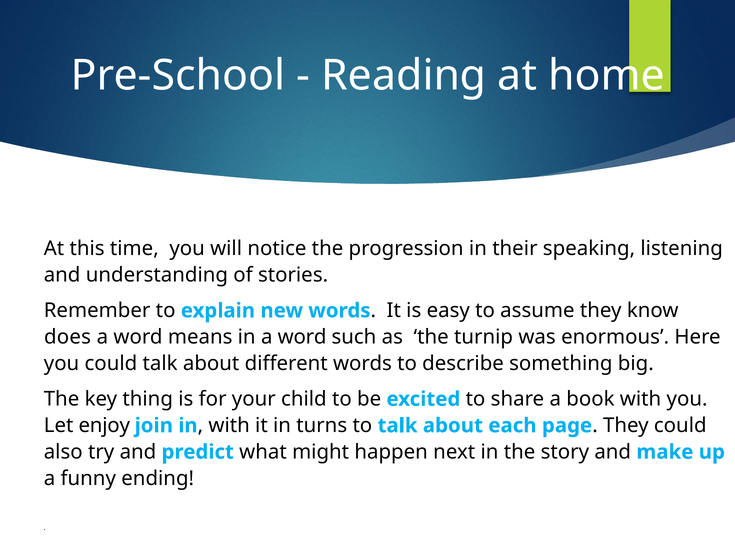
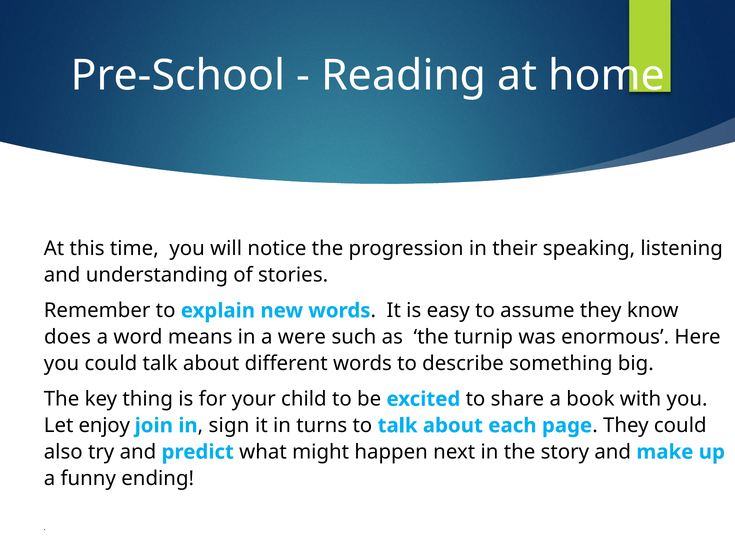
in a word: word -> were (302, 337)
with: with -> sign (229, 426)
